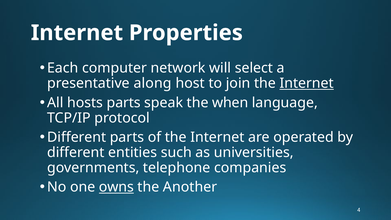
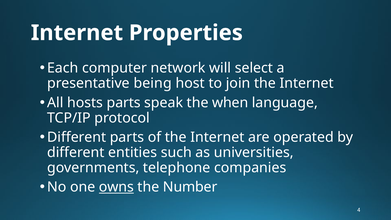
along: along -> being (153, 83)
Internet underline: present -> none (307, 83)
Another: Another -> Number (190, 187)
